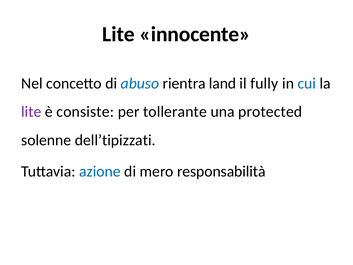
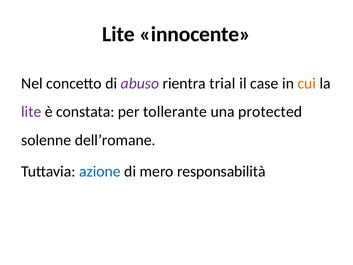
abuso colour: blue -> purple (140, 83)
land: land -> trial (222, 83)
fully: fully -> case (264, 83)
cui colour: blue -> orange (307, 83)
consiste: consiste -> constata (85, 112)
dell’tipizzati: dell’tipizzati -> dell’romane (115, 140)
